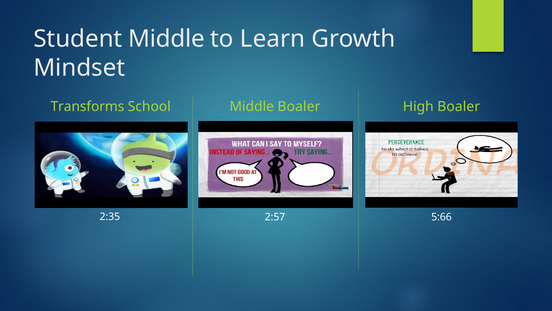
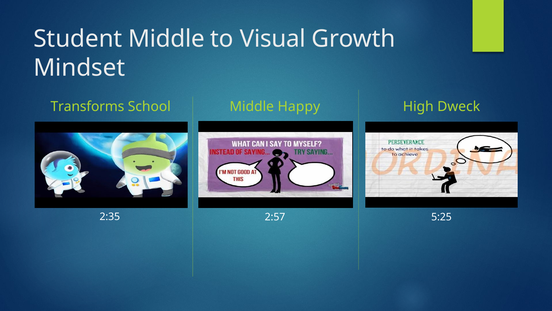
Learn: Learn -> Visual (273, 39)
Middle Boaler: Boaler -> Happy (299, 106)
High Boaler: Boaler -> Dweck (459, 106)
5:66: 5:66 -> 5:25 (441, 217)
